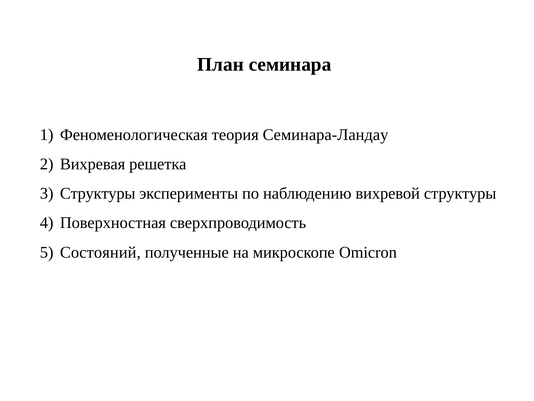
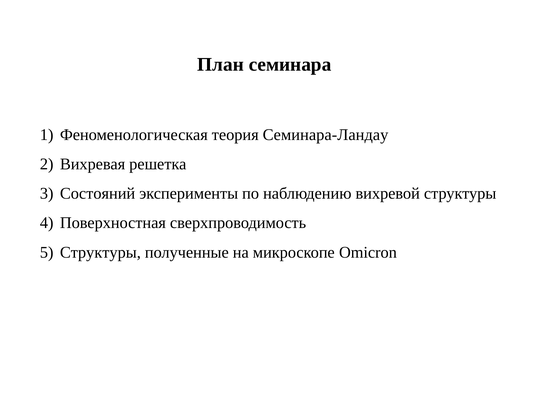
Структуры: Структуры -> Состояний (98, 193)
Состояний: Состояний -> Структуры (100, 252)
